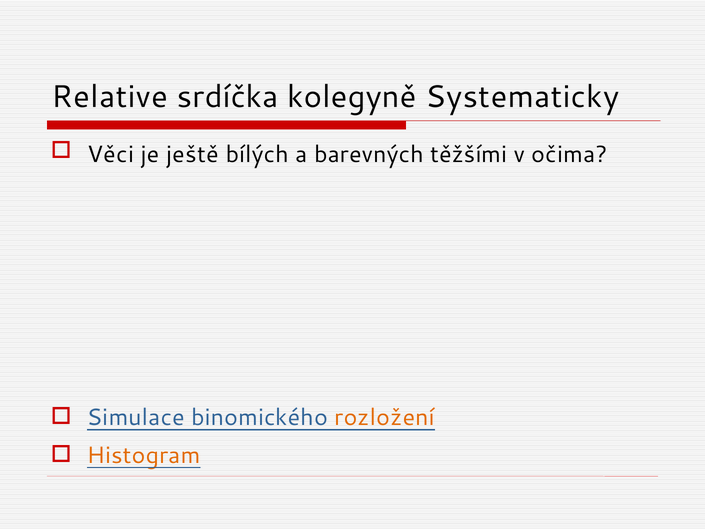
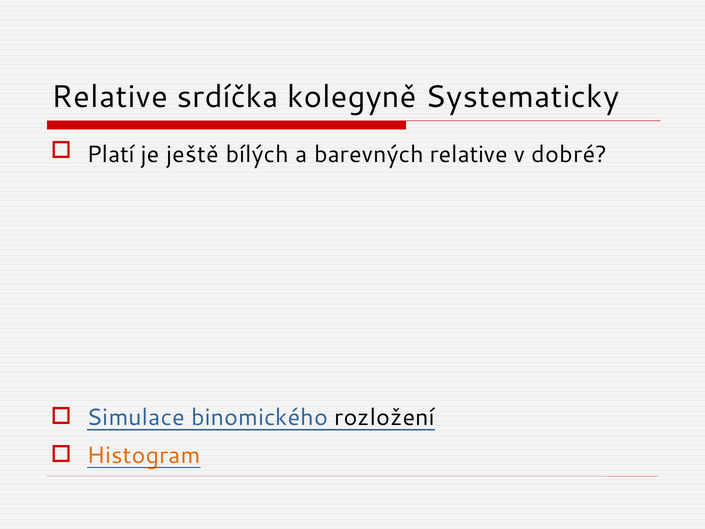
Věci: Věci -> Platí (111, 154)
barevných těžšími: těžšími -> relative (469, 154)
očima: očima -> dobré (569, 154)
rozložení colour: orange -> black (384, 418)
